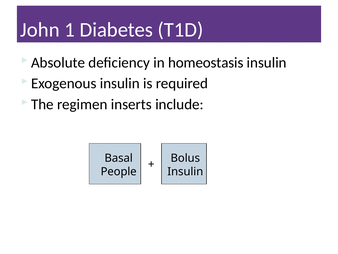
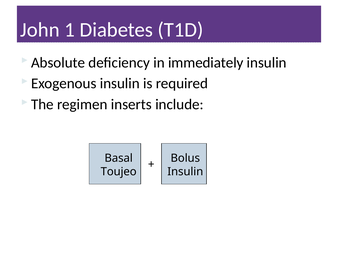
homeostasis: homeostasis -> immediately (206, 62)
People: People -> Toujeo (119, 171)
